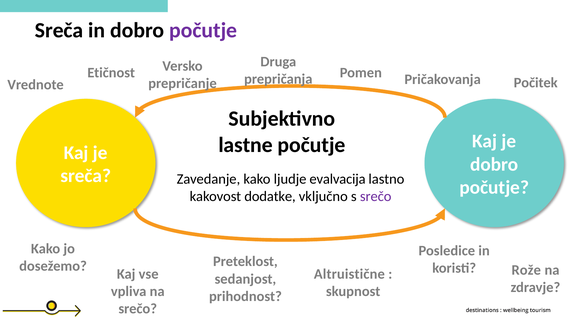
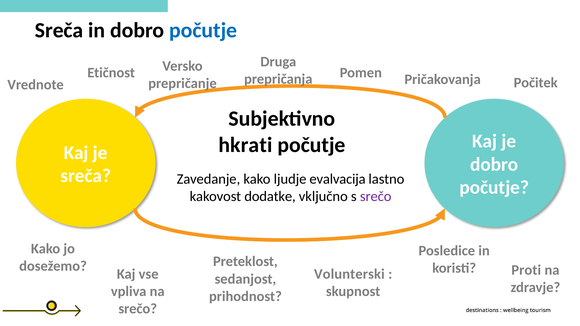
počutje colour: purple -> blue (203, 30)
lastne: lastne -> hkrati (245, 145)
Rože: Rože -> Proti (526, 270)
Altruistične: Altruistične -> Volunterski (349, 274)
